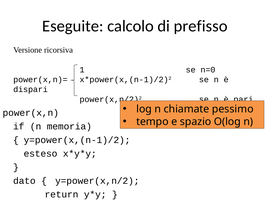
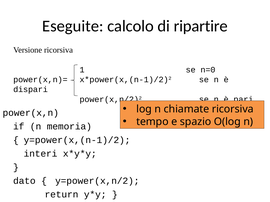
prefisso: prefisso -> ripartire (201, 26)
chiamate pessimo: pessimo -> ricorsiva (233, 109)
esteso: esteso -> interi (41, 154)
